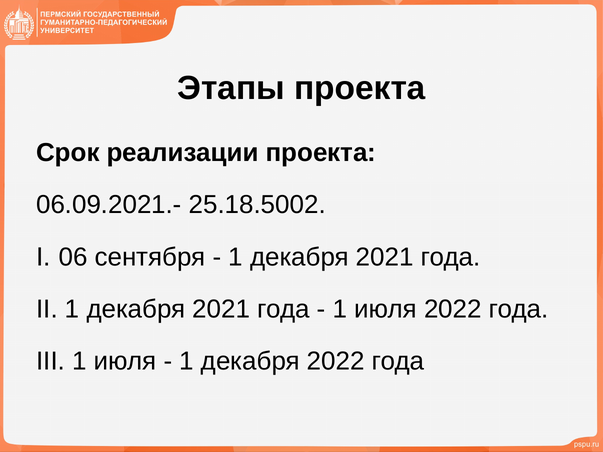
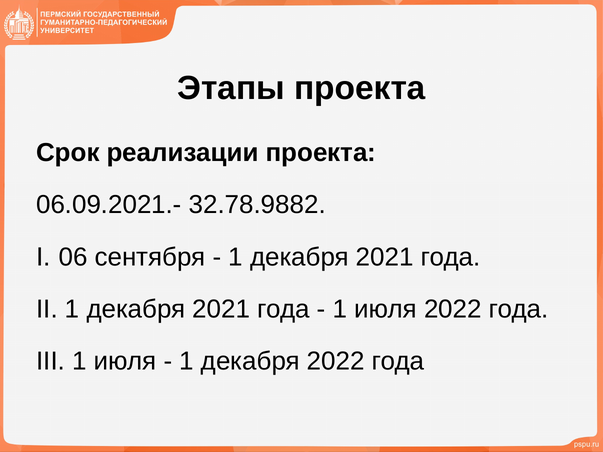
25.18.5002: 25.18.5002 -> 32.78.9882 (257, 205)
